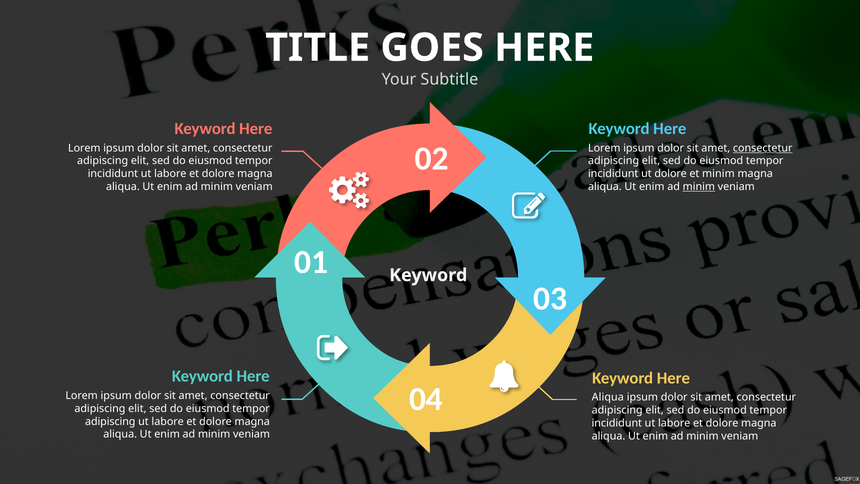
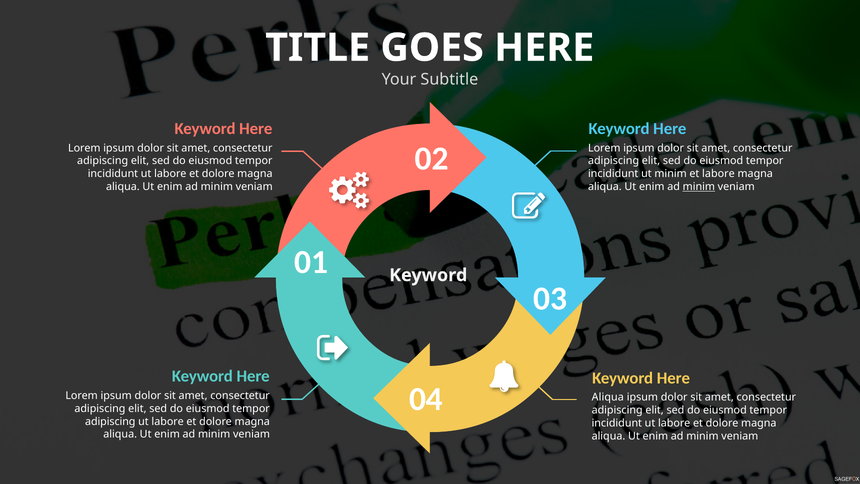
consectetur underline: present -> none (763, 148)
ut dolore: dolore -> minim (671, 174)
et minim: minim -> labore (718, 174)
